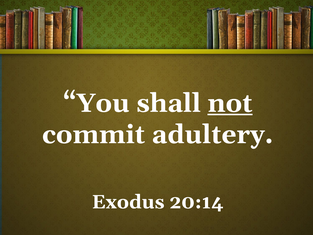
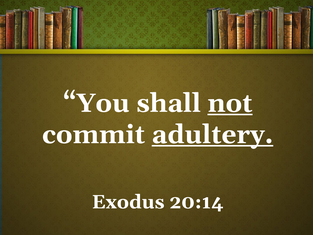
adultery underline: none -> present (212, 134)
